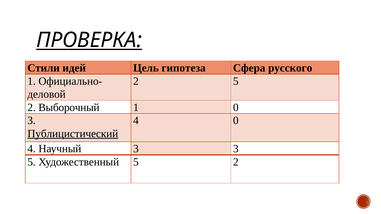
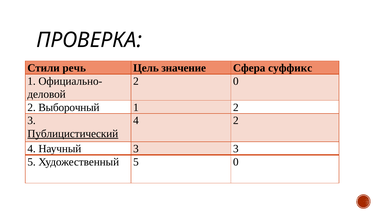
ПРОВЕРКА underline: present -> none (89, 40)
идей: идей -> речь (74, 68)
гипотеза: гипотеза -> значение (184, 68)
русского: русского -> суффикс (290, 68)
2 5: 5 -> 0 (236, 81)
1 0: 0 -> 2 (236, 108)
4 0: 0 -> 2 (236, 121)
Художественный 5 2: 2 -> 0 (236, 162)
